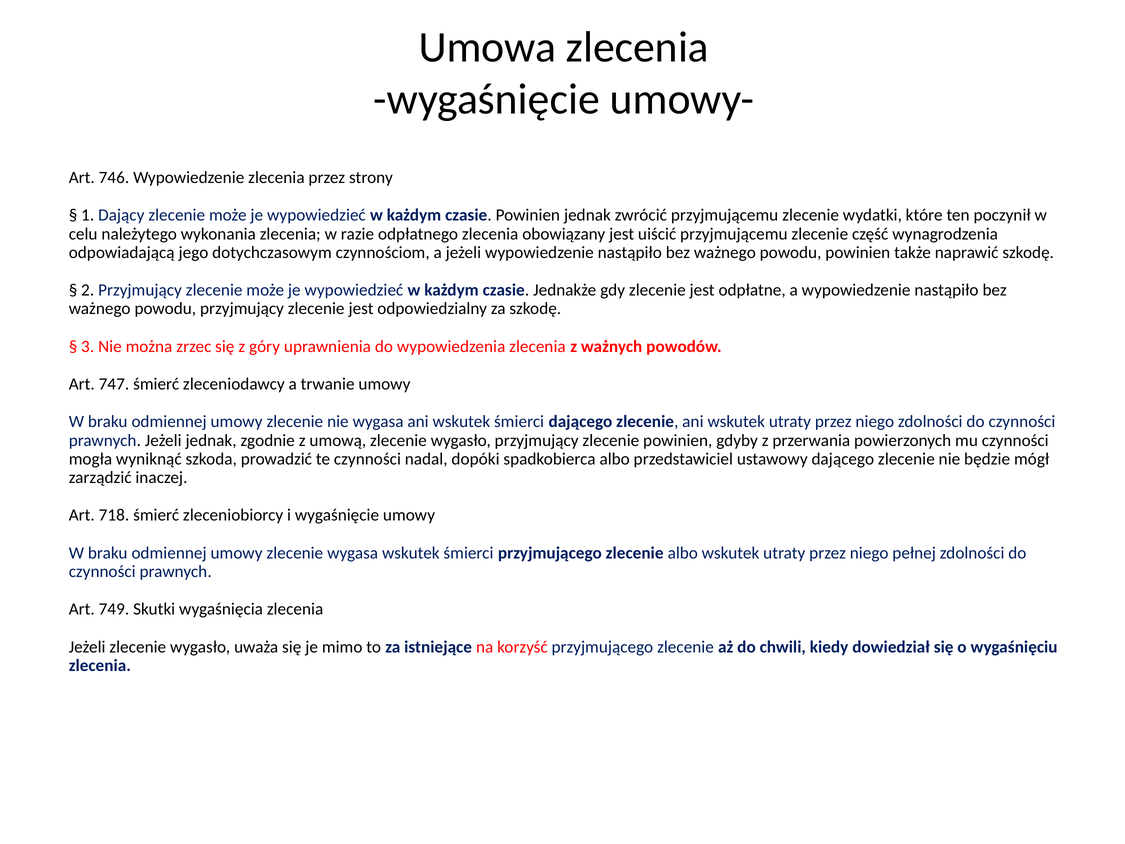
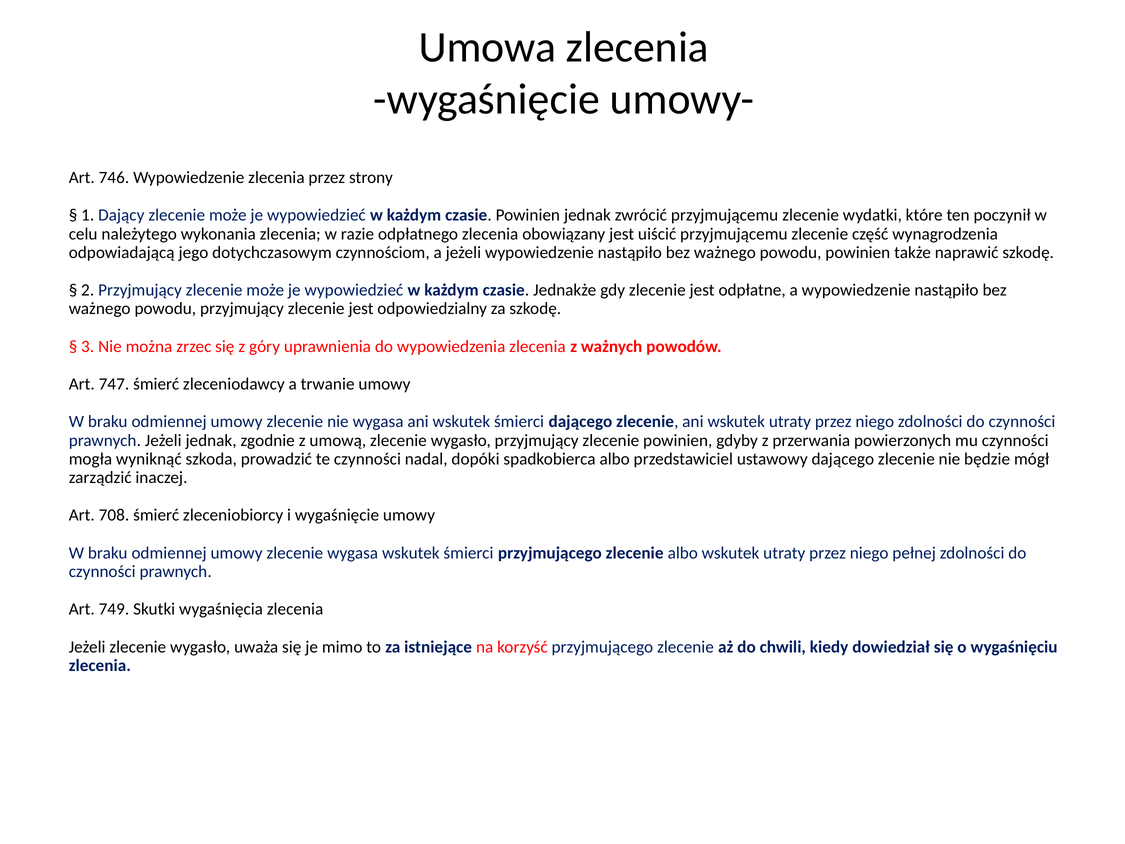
718: 718 -> 708 (114, 515)
